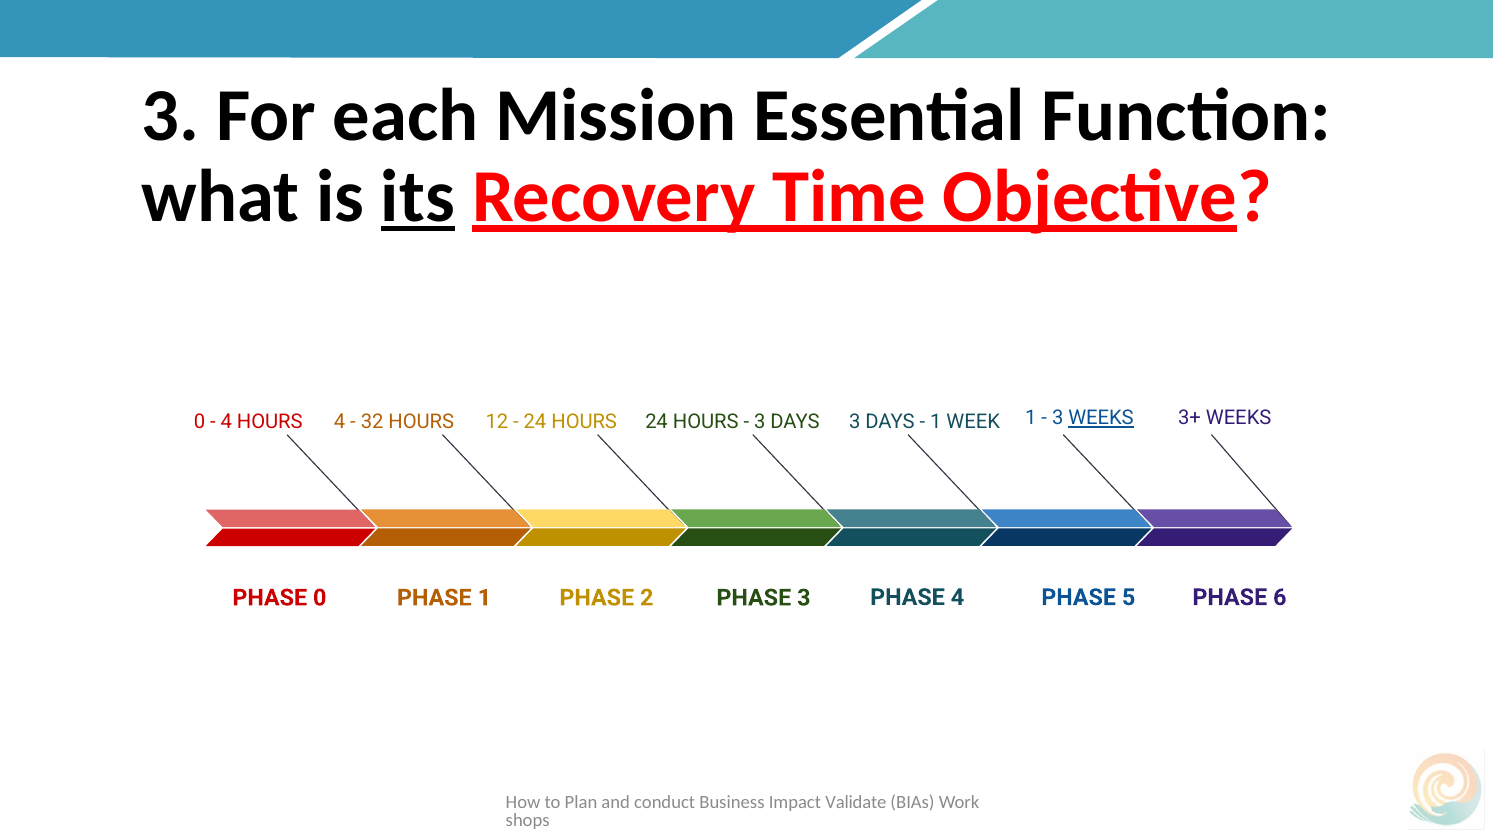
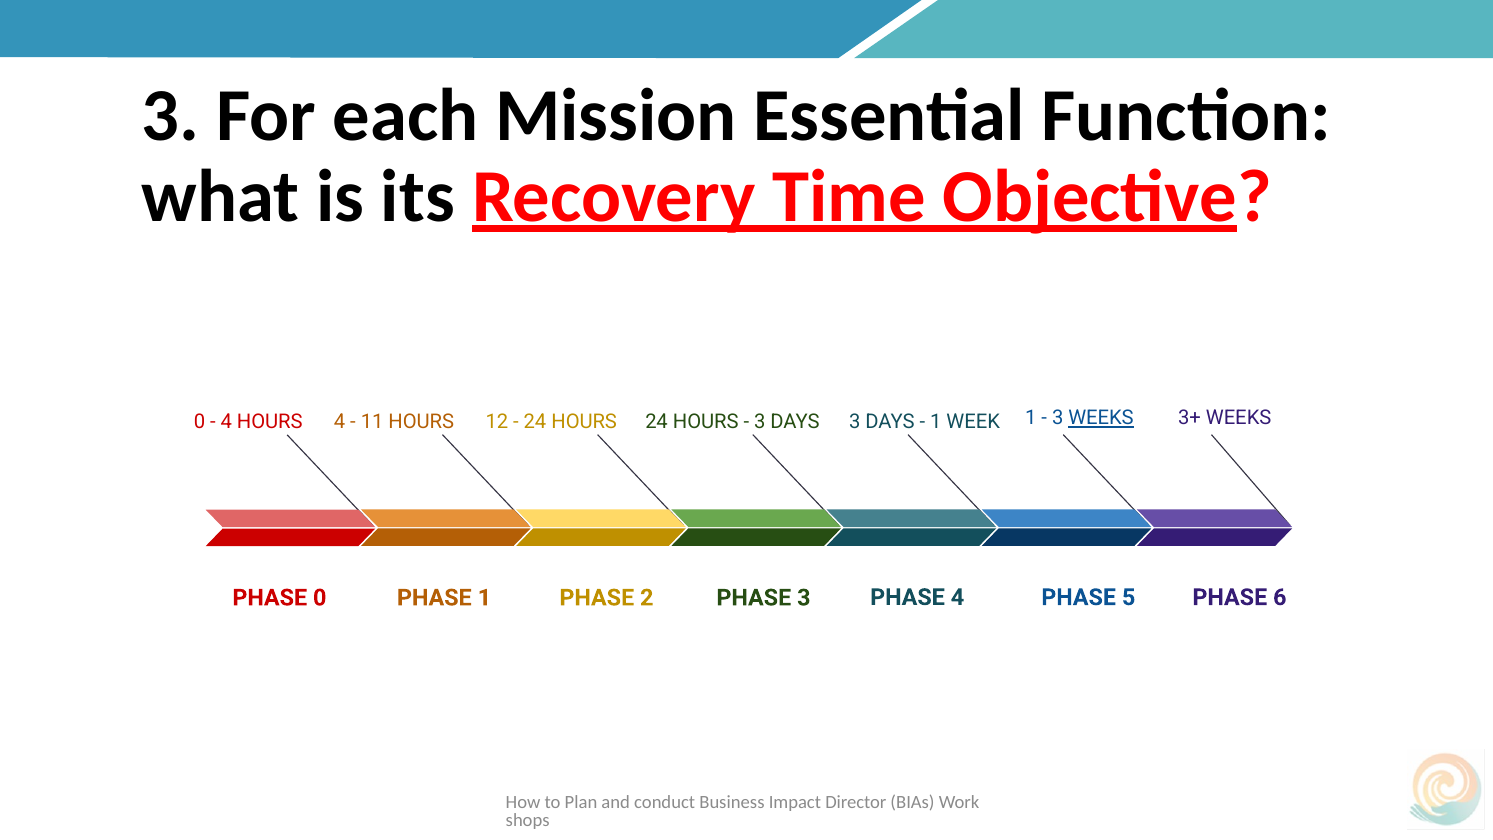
its underline: present -> none (418, 196)
32: 32 -> 11 (372, 422)
Validate: Validate -> Director (856, 802)
